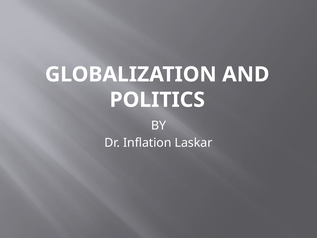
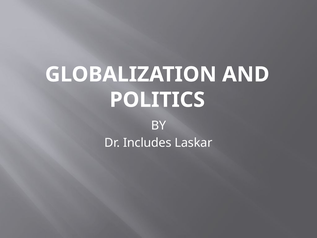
Inflation: Inflation -> Includes (147, 143)
